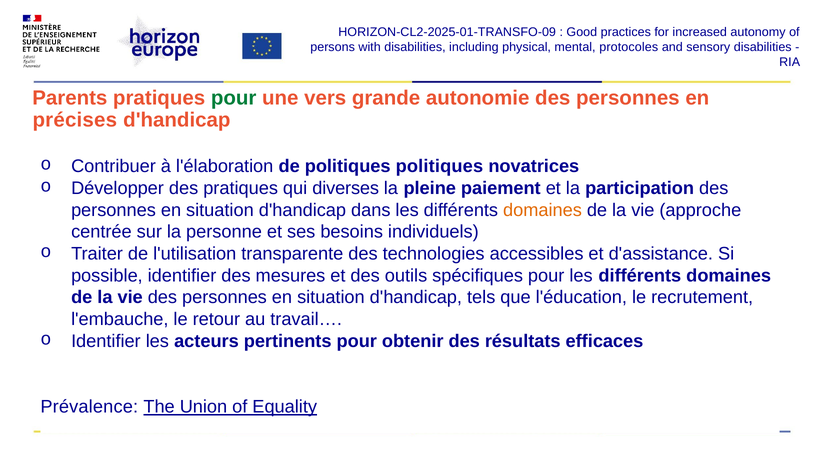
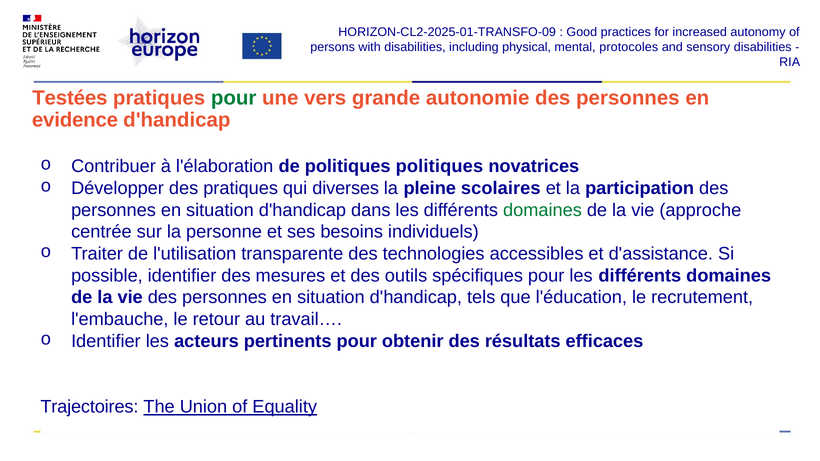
Parents: Parents -> Testées (70, 98)
précises: précises -> evidence (75, 120)
paiement: paiement -> scolaires (501, 188)
domaines colour: orange -> green (543, 210)
Prévalence: Prévalence -> Trajectoires (89, 407)
